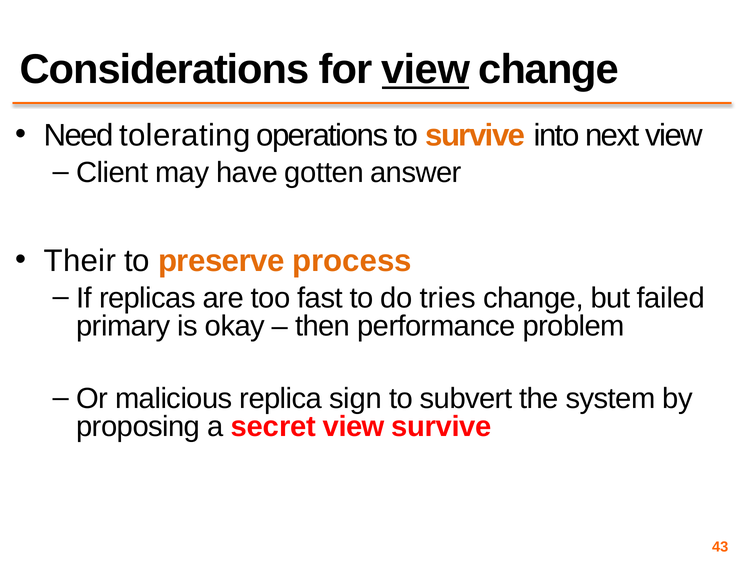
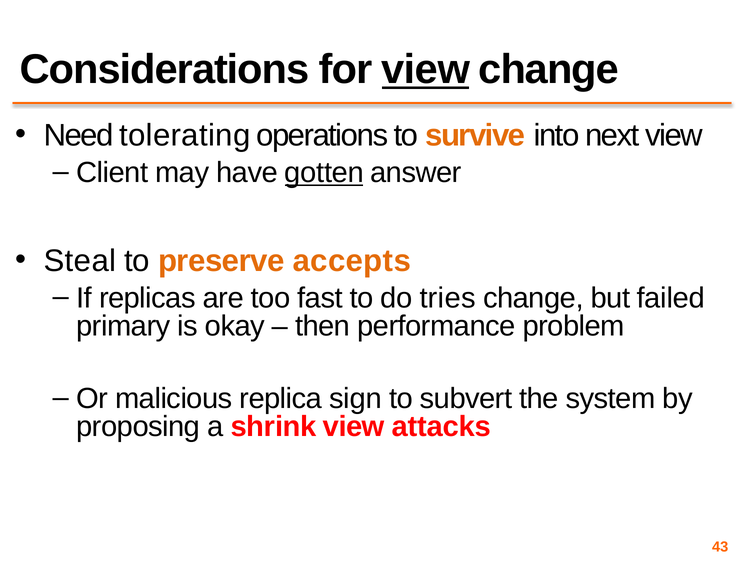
gotten underline: none -> present (324, 173)
Their: Their -> Steal (80, 261)
process: process -> accepts (352, 261)
secret: secret -> shrink (274, 427)
view survive: survive -> attacks (441, 427)
